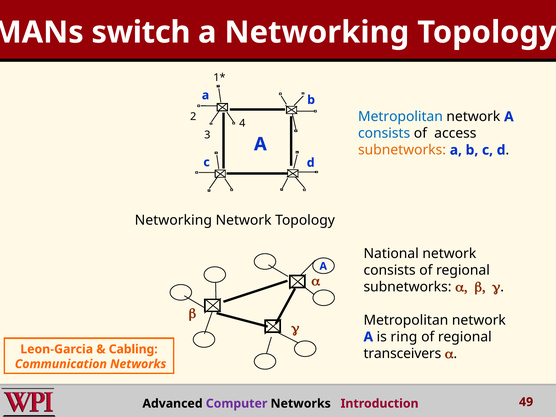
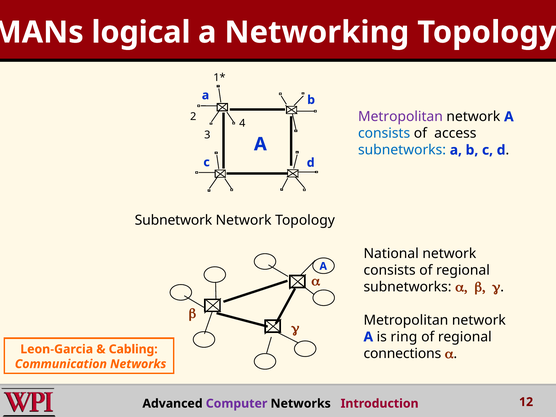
switch: switch -> logical (141, 32)
Metropolitan colour: blue -> purple (400, 117)
subnetworks colour: orange -> blue (402, 150)
Networking: Networking -> Subnetwork (173, 220)
transceivers: transceivers -> connections (402, 354)
49: 49 -> 12 (526, 402)
